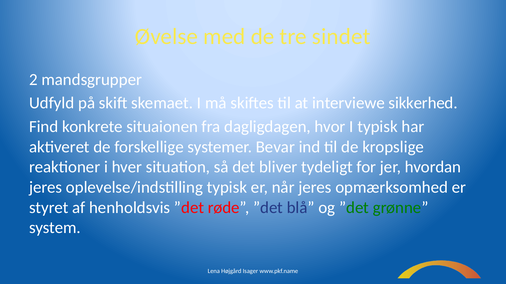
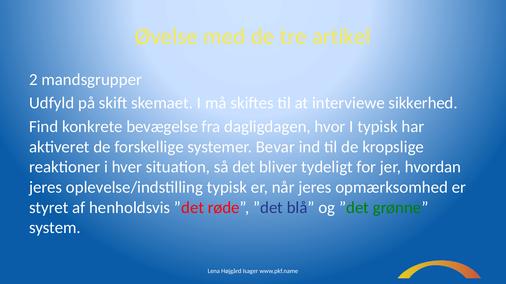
sindet: sindet -> artikel (341, 37)
situaionen: situaionen -> bevægelse (162, 127)
